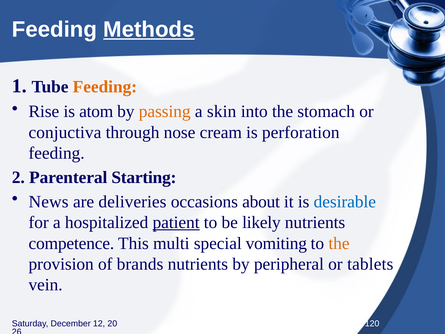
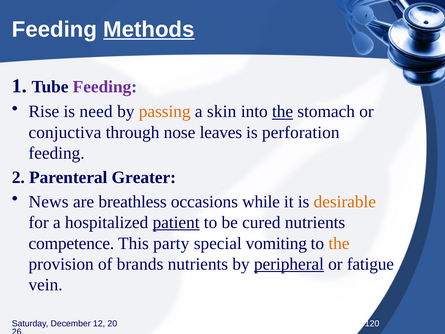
Feeding colour: orange -> purple (105, 87)
atom: atom -> need (96, 111)
the underline: none -> present (283, 111)
cream: cream -> leaves (221, 132)
Starting: Starting -> Greater (144, 177)
deliveries: deliveries -> breathless (133, 202)
about: about -> while (261, 202)
desirable colour: blue -> orange (345, 202)
likely: likely -> cured (261, 222)
multi: multi -> party (171, 243)
peripheral underline: none -> present (289, 264)
tablets: tablets -> fatigue (370, 264)
